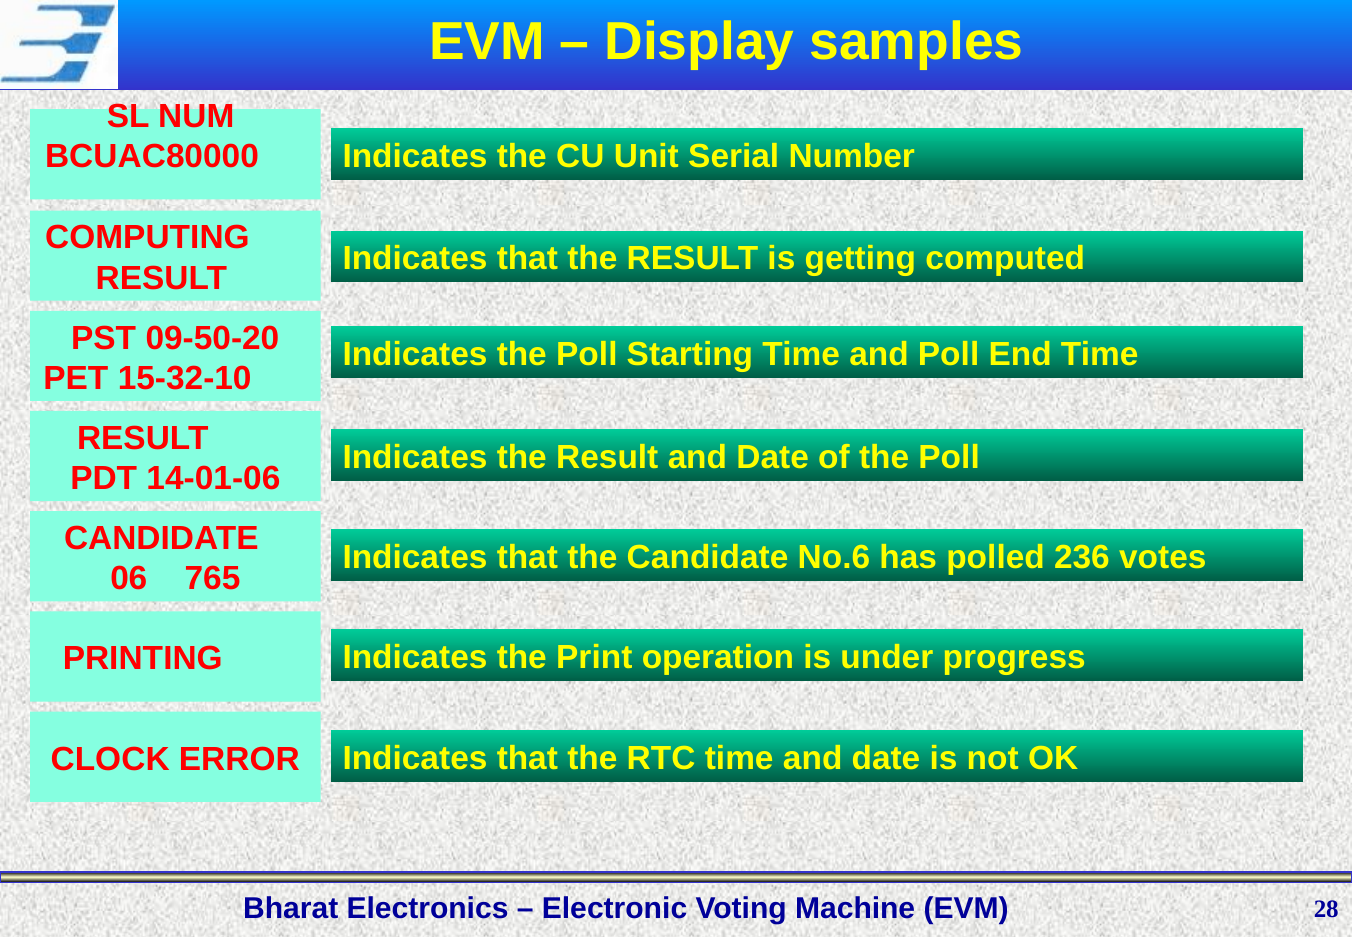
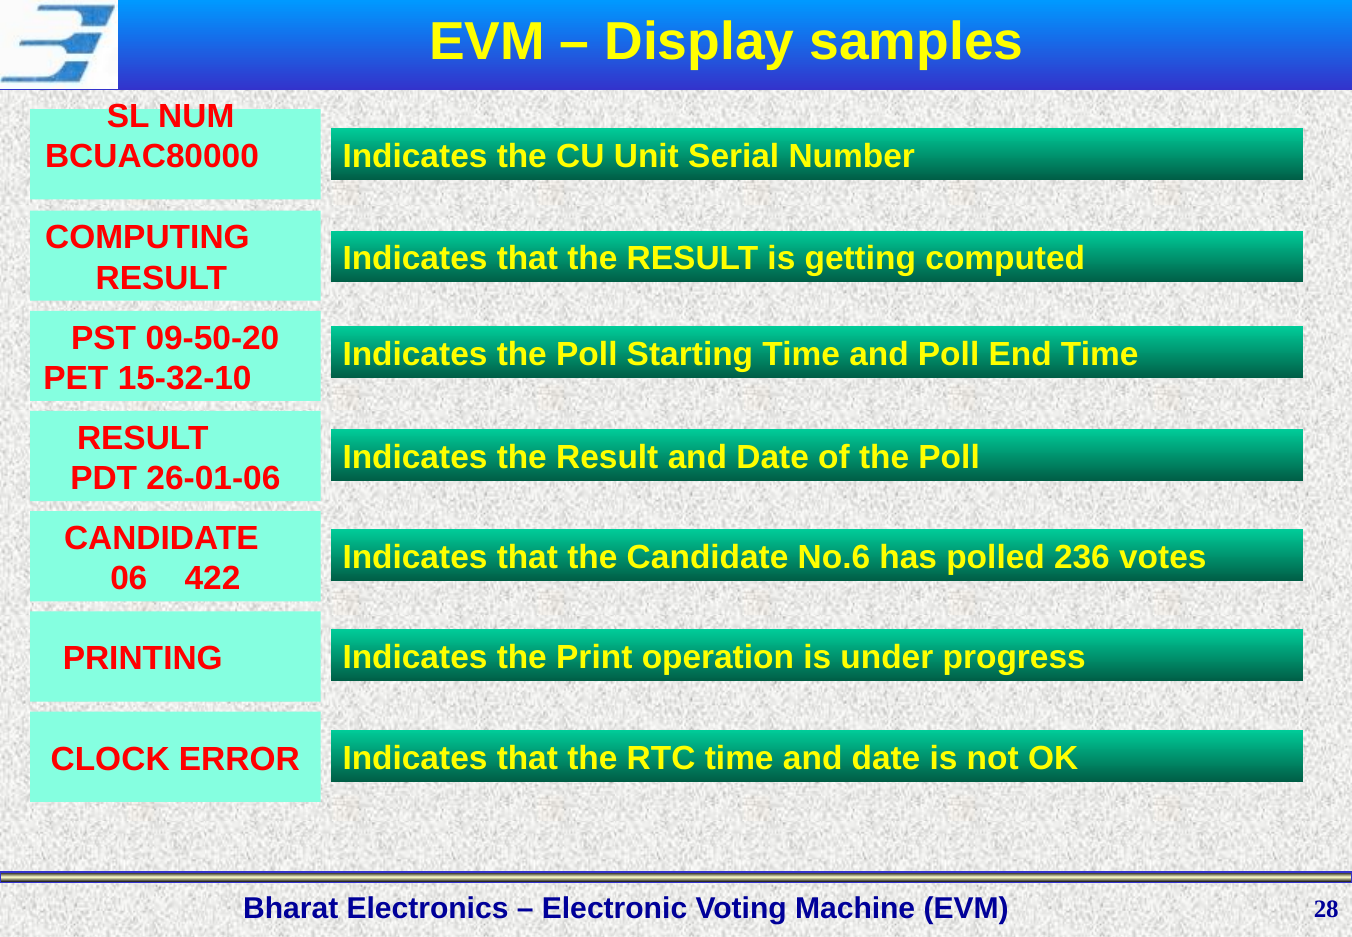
14-01-06: 14-01-06 -> 26-01-06 (213, 478)
765: 765 -> 422 (212, 579)
